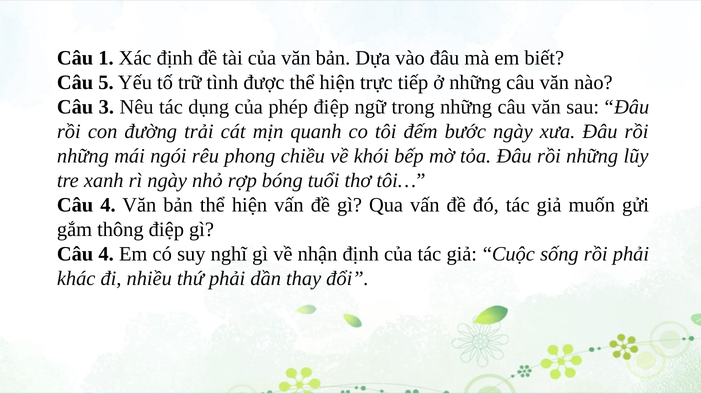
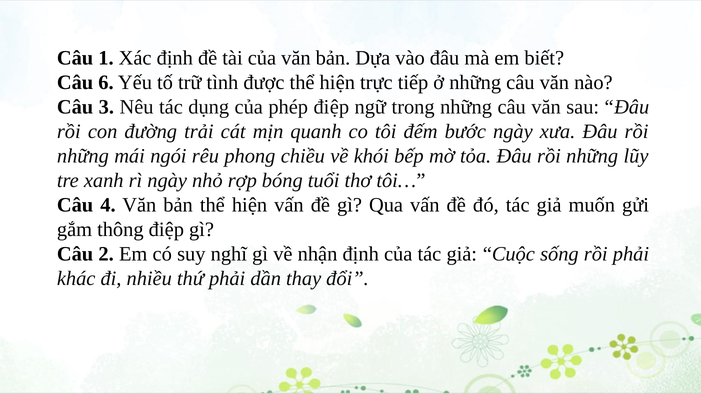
5: 5 -> 6 (106, 82)
4: 4 -> 2 (106, 254)
